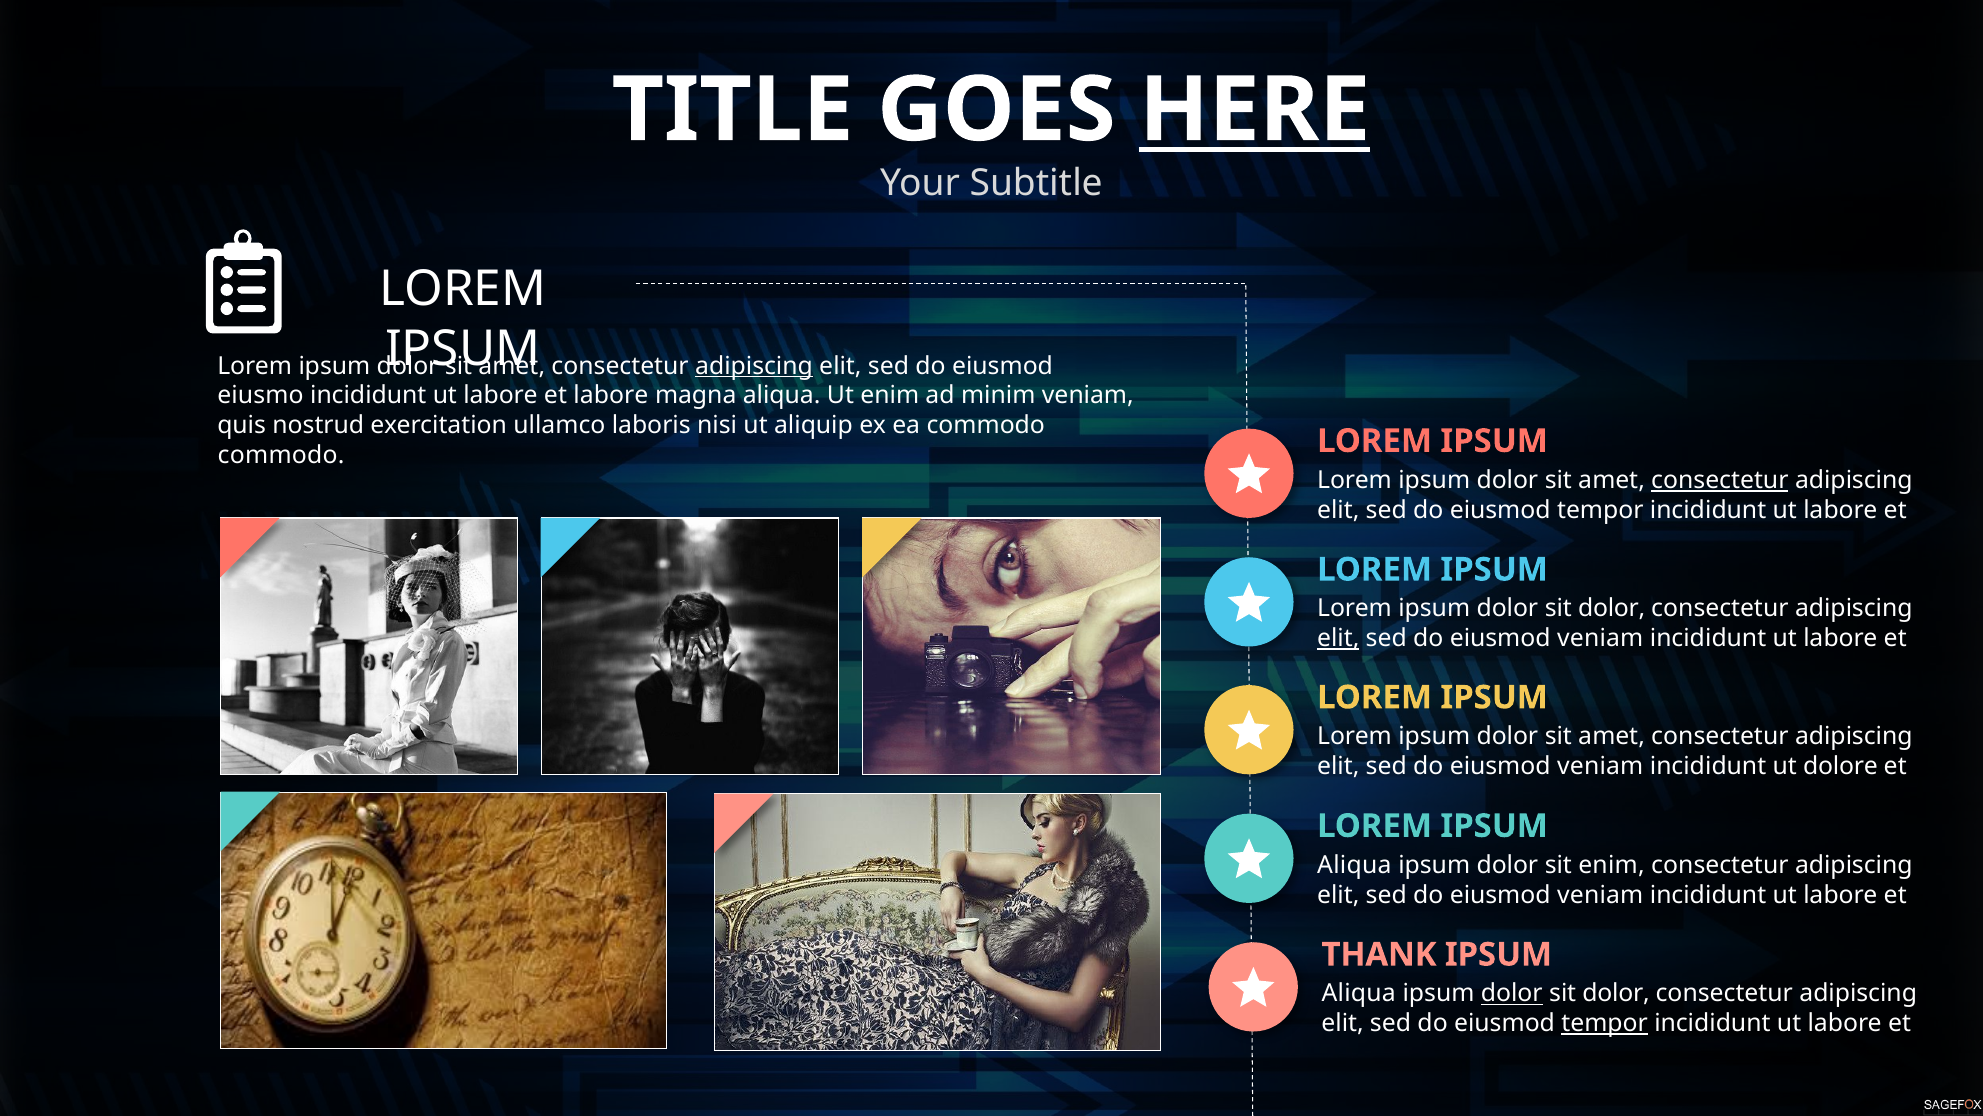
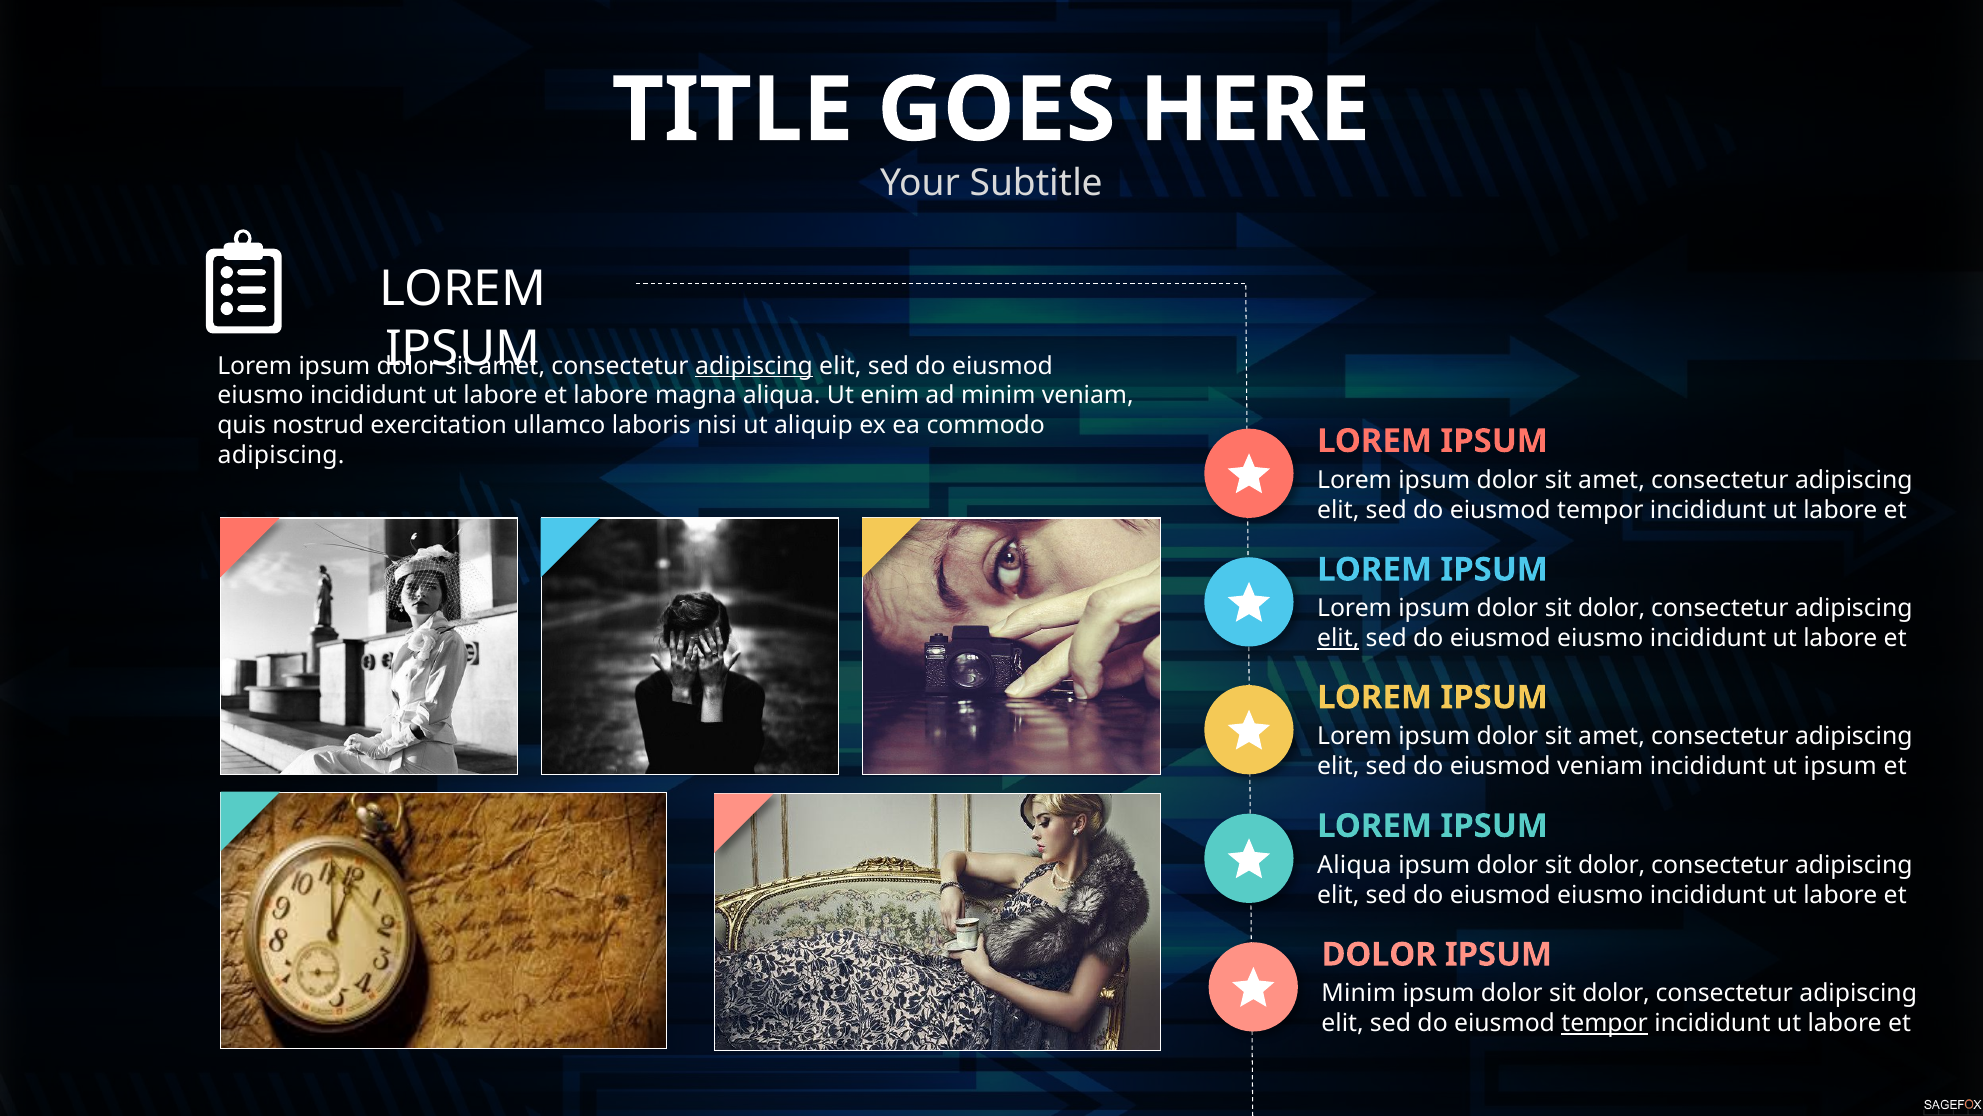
HERE underline: present -> none (1255, 110)
commodo: commodo -> adipiscing (281, 455)
consectetur underline: present -> none (1720, 480)
veniam: veniam -> eiusmo (1600, 638)
ut dolore: dolore -> ipsum (1840, 766)
enim: enim -> dolor (1612, 865)
veniam: veniam -> eiusmo (1600, 894)
THANK: THANK -> DOLOR (1379, 954)
Aliqua: Aliqua -> Minim (1359, 993)
dolor underline: present -> none (1512, 993)
